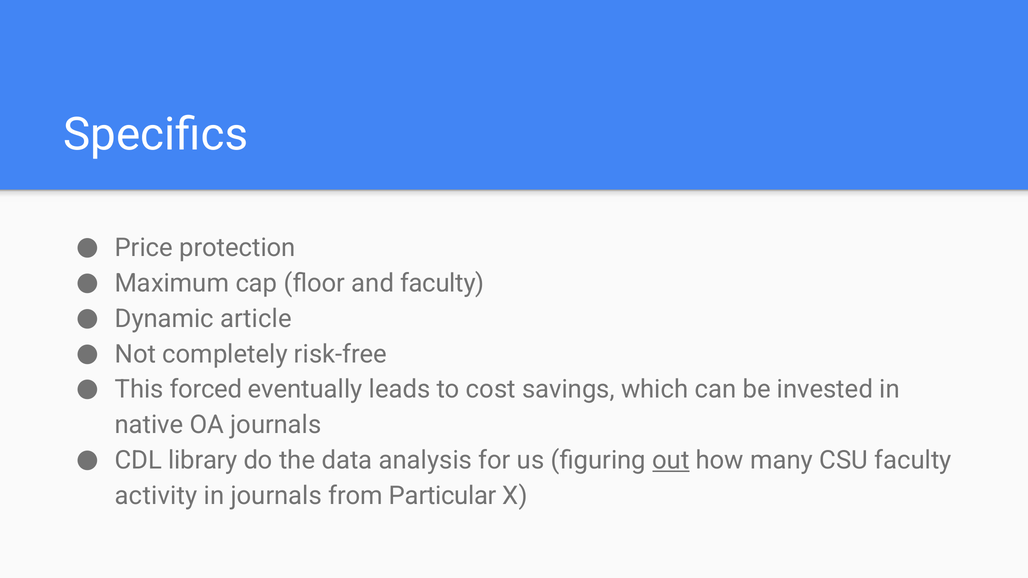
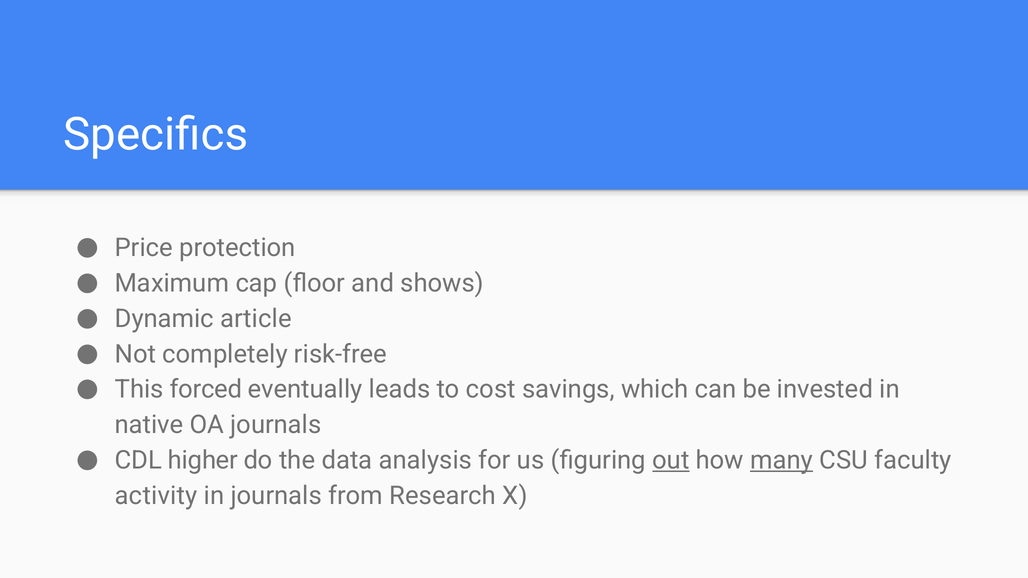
and faculty: faculty -> shows (442, 283)
library: library -> higher (203, 461)
many underline: none -> present (782, 461)
Particular: Particular -> Research (443, 496)
